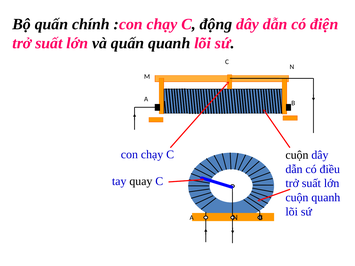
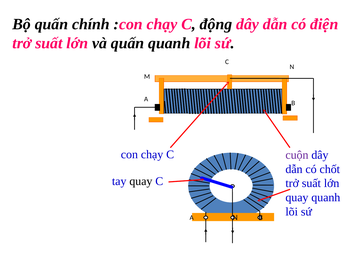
cuộn colour: black -> purple (297, 155)
điều: điều -> chốt (330, 169)
cuộn: cuộn -> quay (297, 198)
